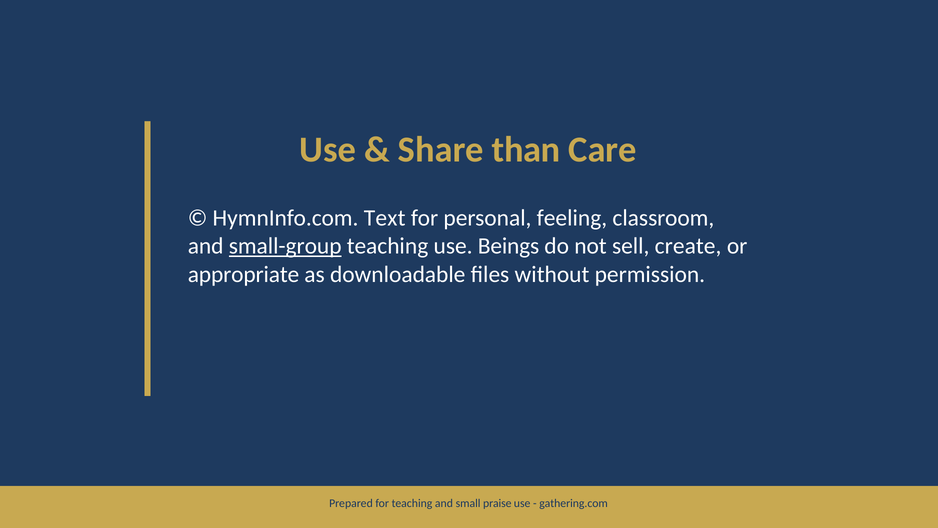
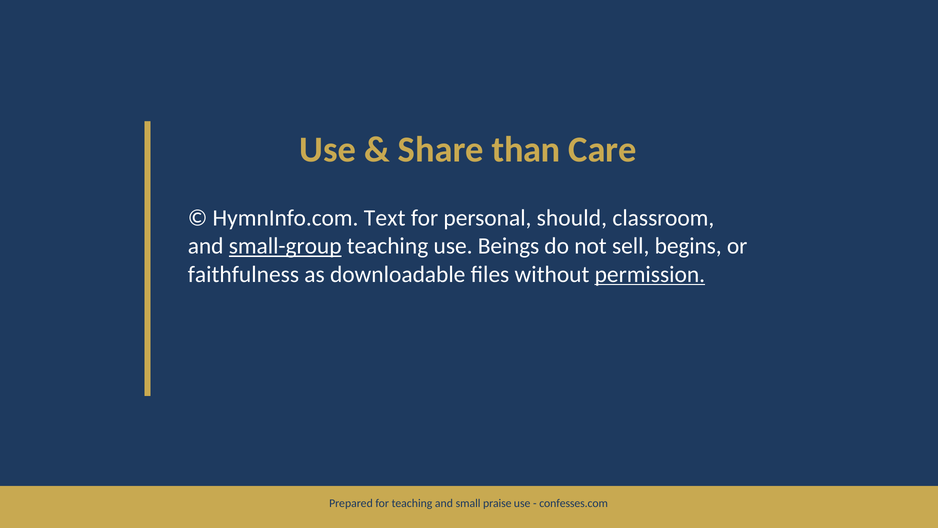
feeling: feeling -> should (572, 218)
create: create -> begins (688, 246)
appropriate: appropriate -> faithfulness (243, 274)
permission underline: none -> present (650, 274)
gathering.com: gathering.com -> confesses.com (574, 503)
